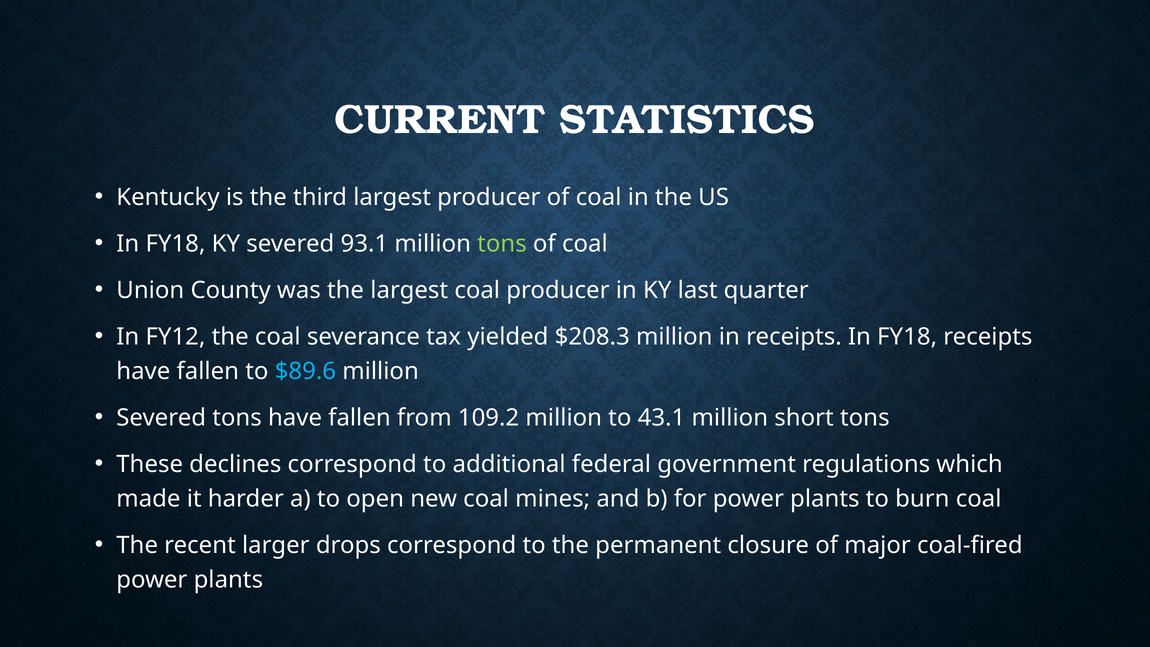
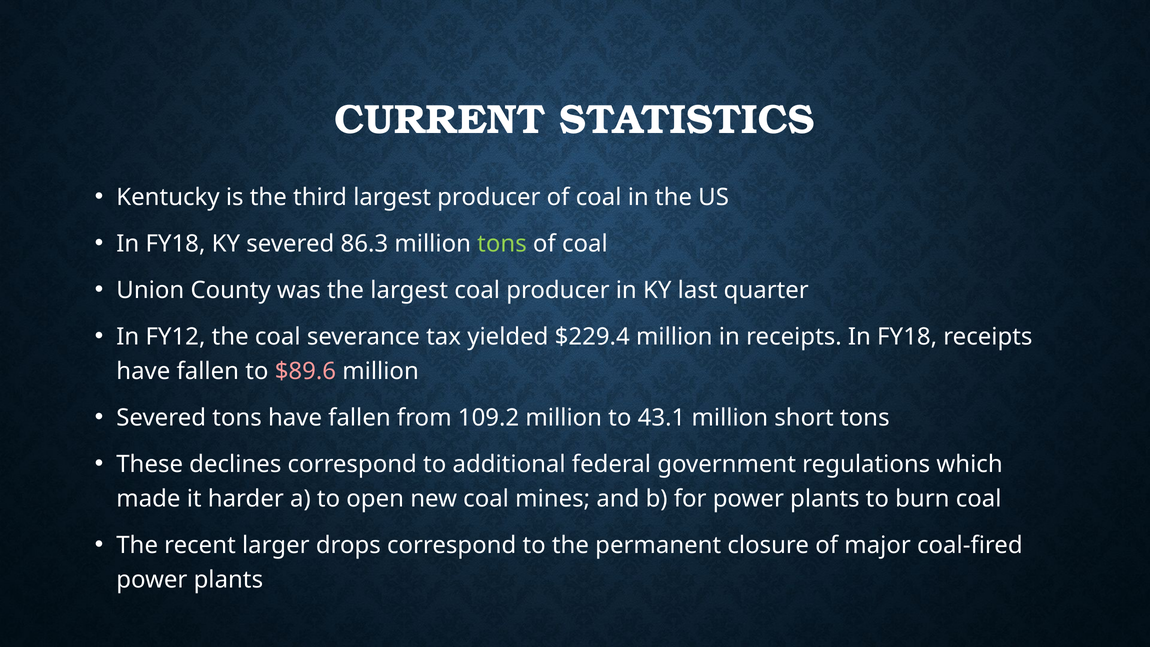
93.1: 93.1 -> 86.3 (364, 244)
$208.3: $208.3 -> $229.4 (592, 337)
$89.6 colour: light blue -> pink (305, 371)
